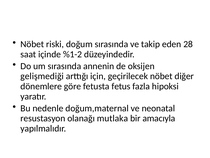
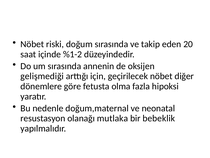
28: 28 -> 20 (188, 44)
fetus: fetus -> olma (121, 86)
amacıyla: amacıyla -> bebeklik (159, 118)
